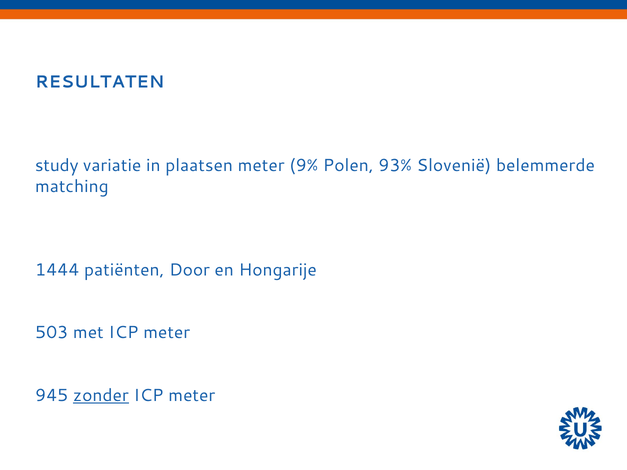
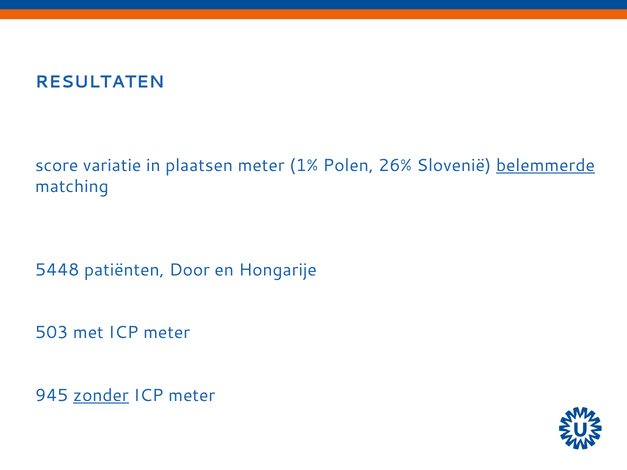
study: study -> score (57, 166)
9%: 9% -> 1% (304, 166)
93%: 93% -> 26% (395, 166)
belemmerde underline: none -> present (545, 166)
1444: 1444 -> 5448 (57, 270)
